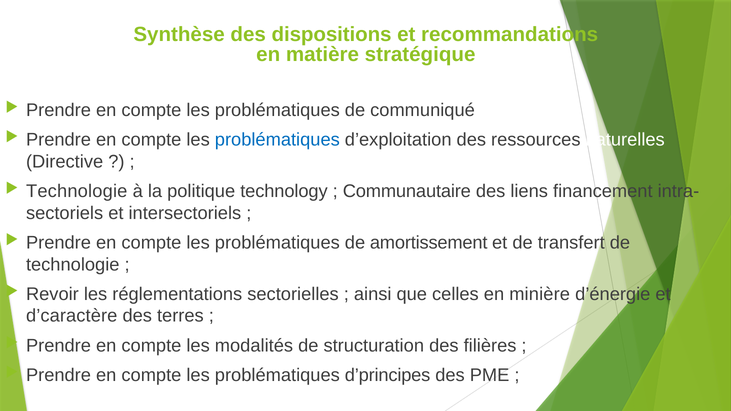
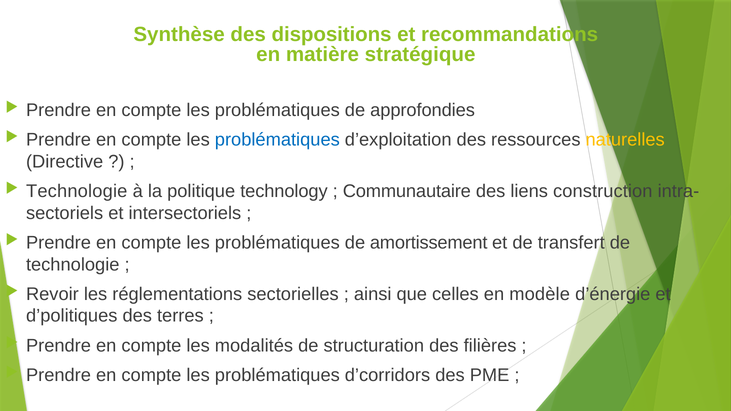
communiqué: communiqué -> approfondies (423, 110)
naturelles colour: white -> yellow (625, 140)
financement: financement -> construction (603, 191)
minière: minière -> modèle (540, 294)
d’caractère: d’caractère -> d’politiques (72, 316)
d’principes: d’principes -> d’corridors (388, 375)
